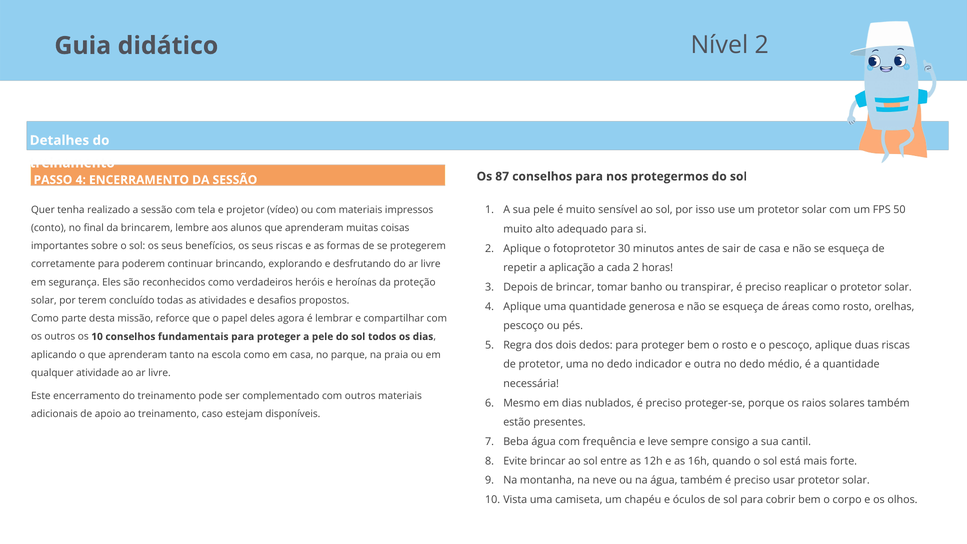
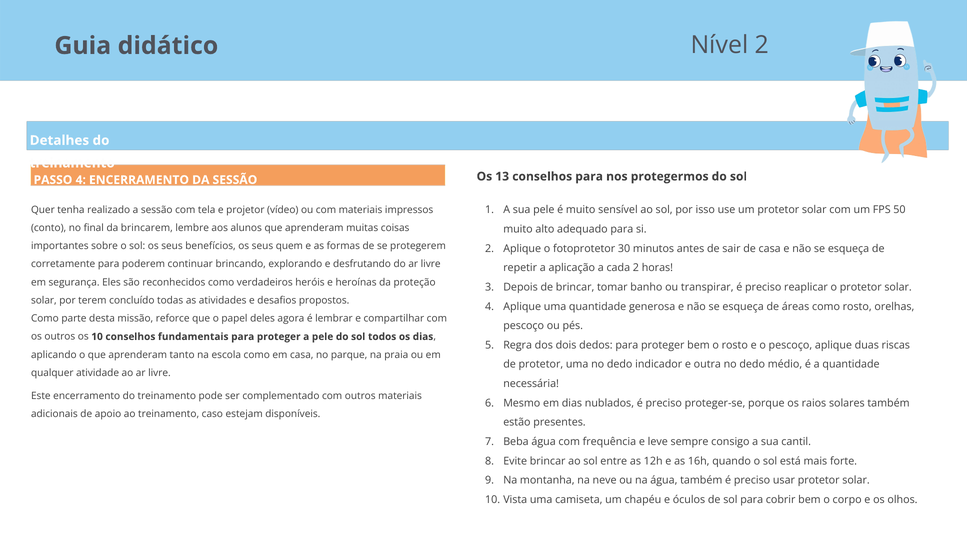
87: 87 -> 13 (502, 176)
seus riscas: riscas -> quem (289, 246)
